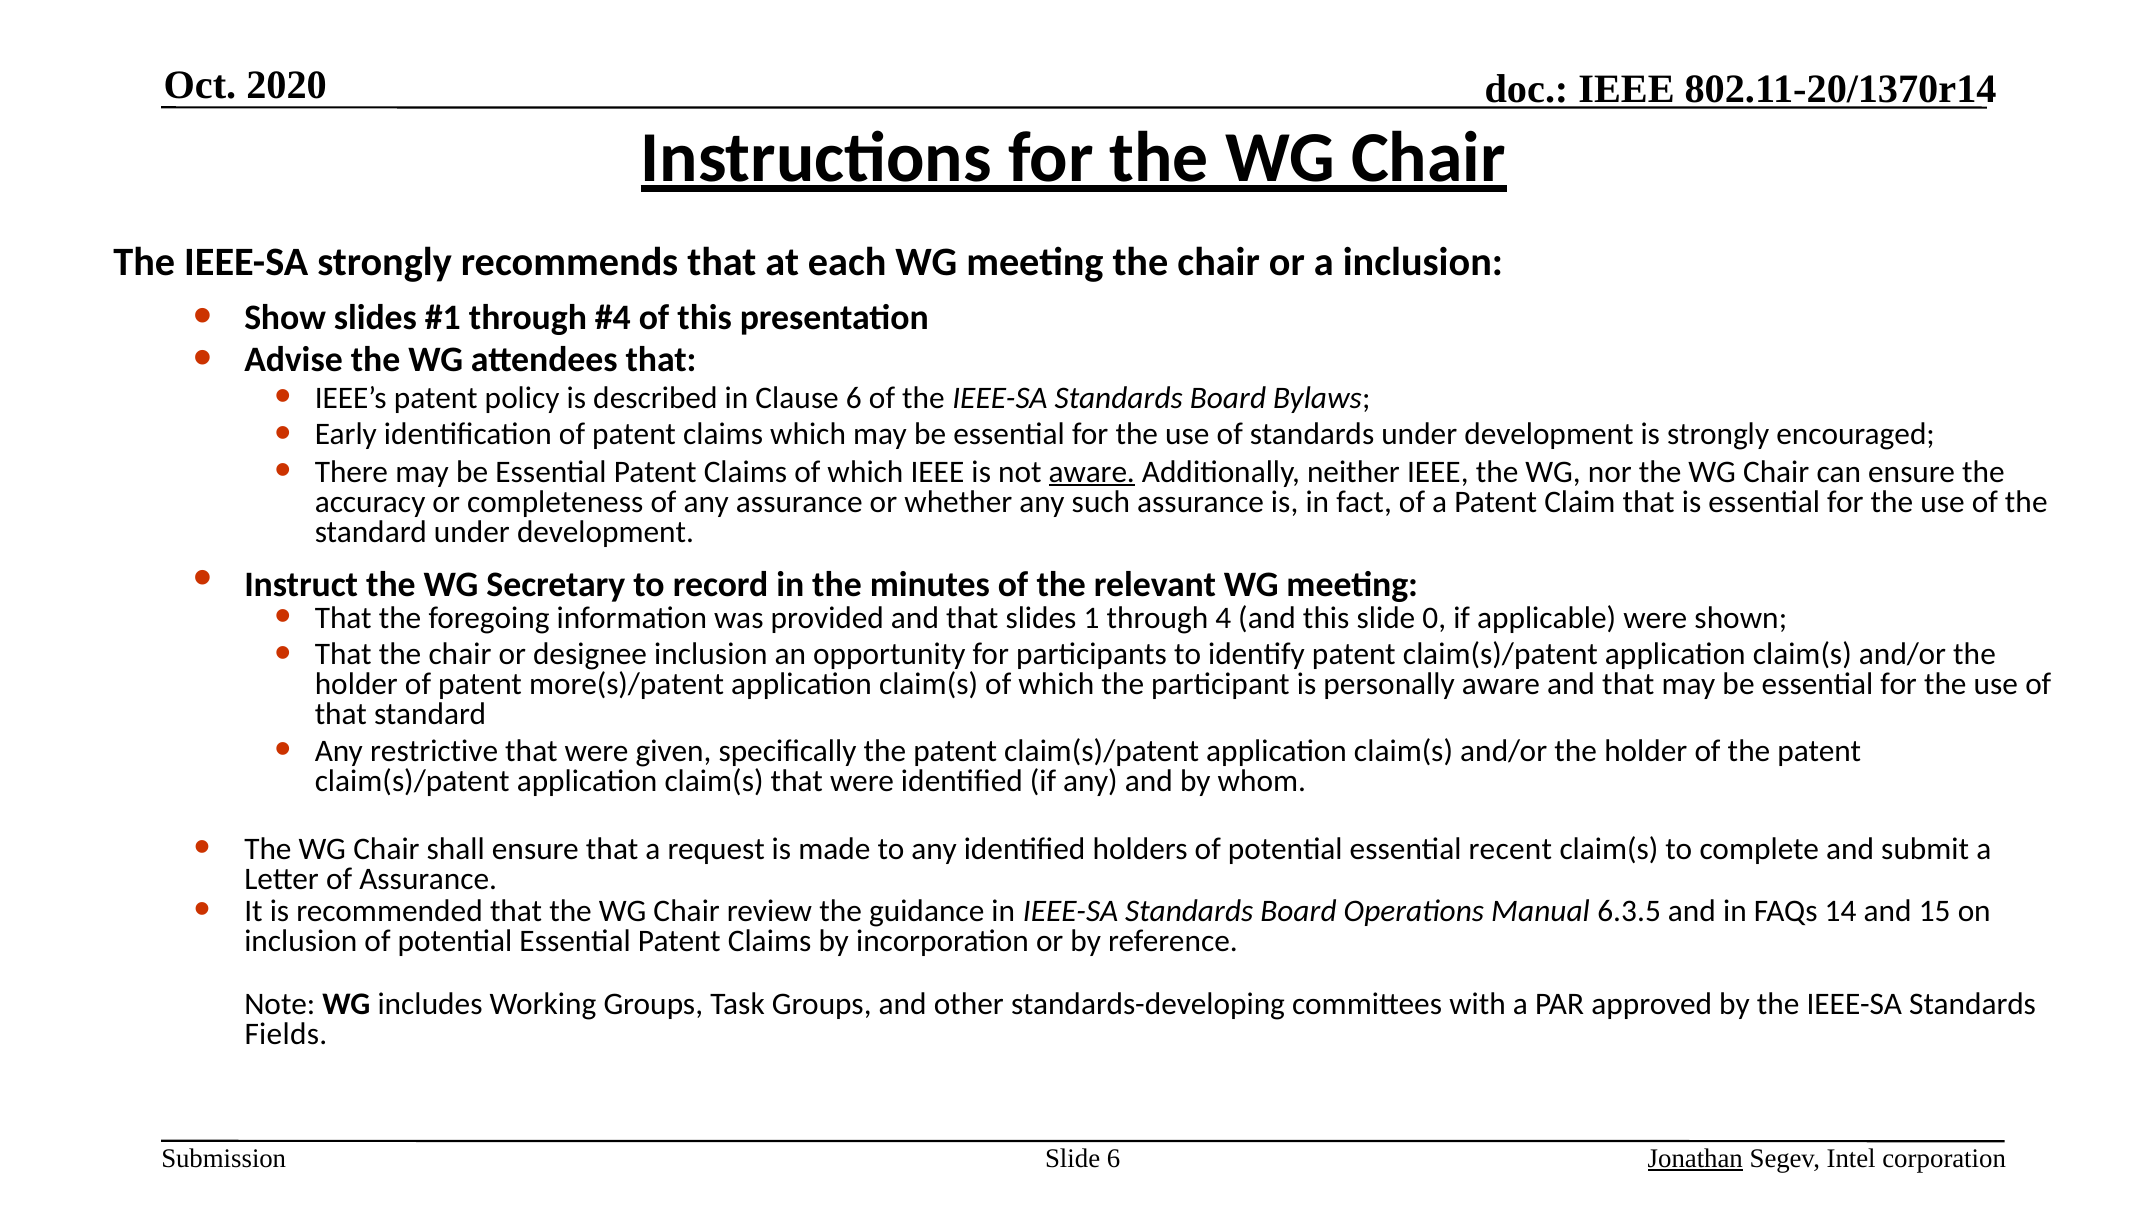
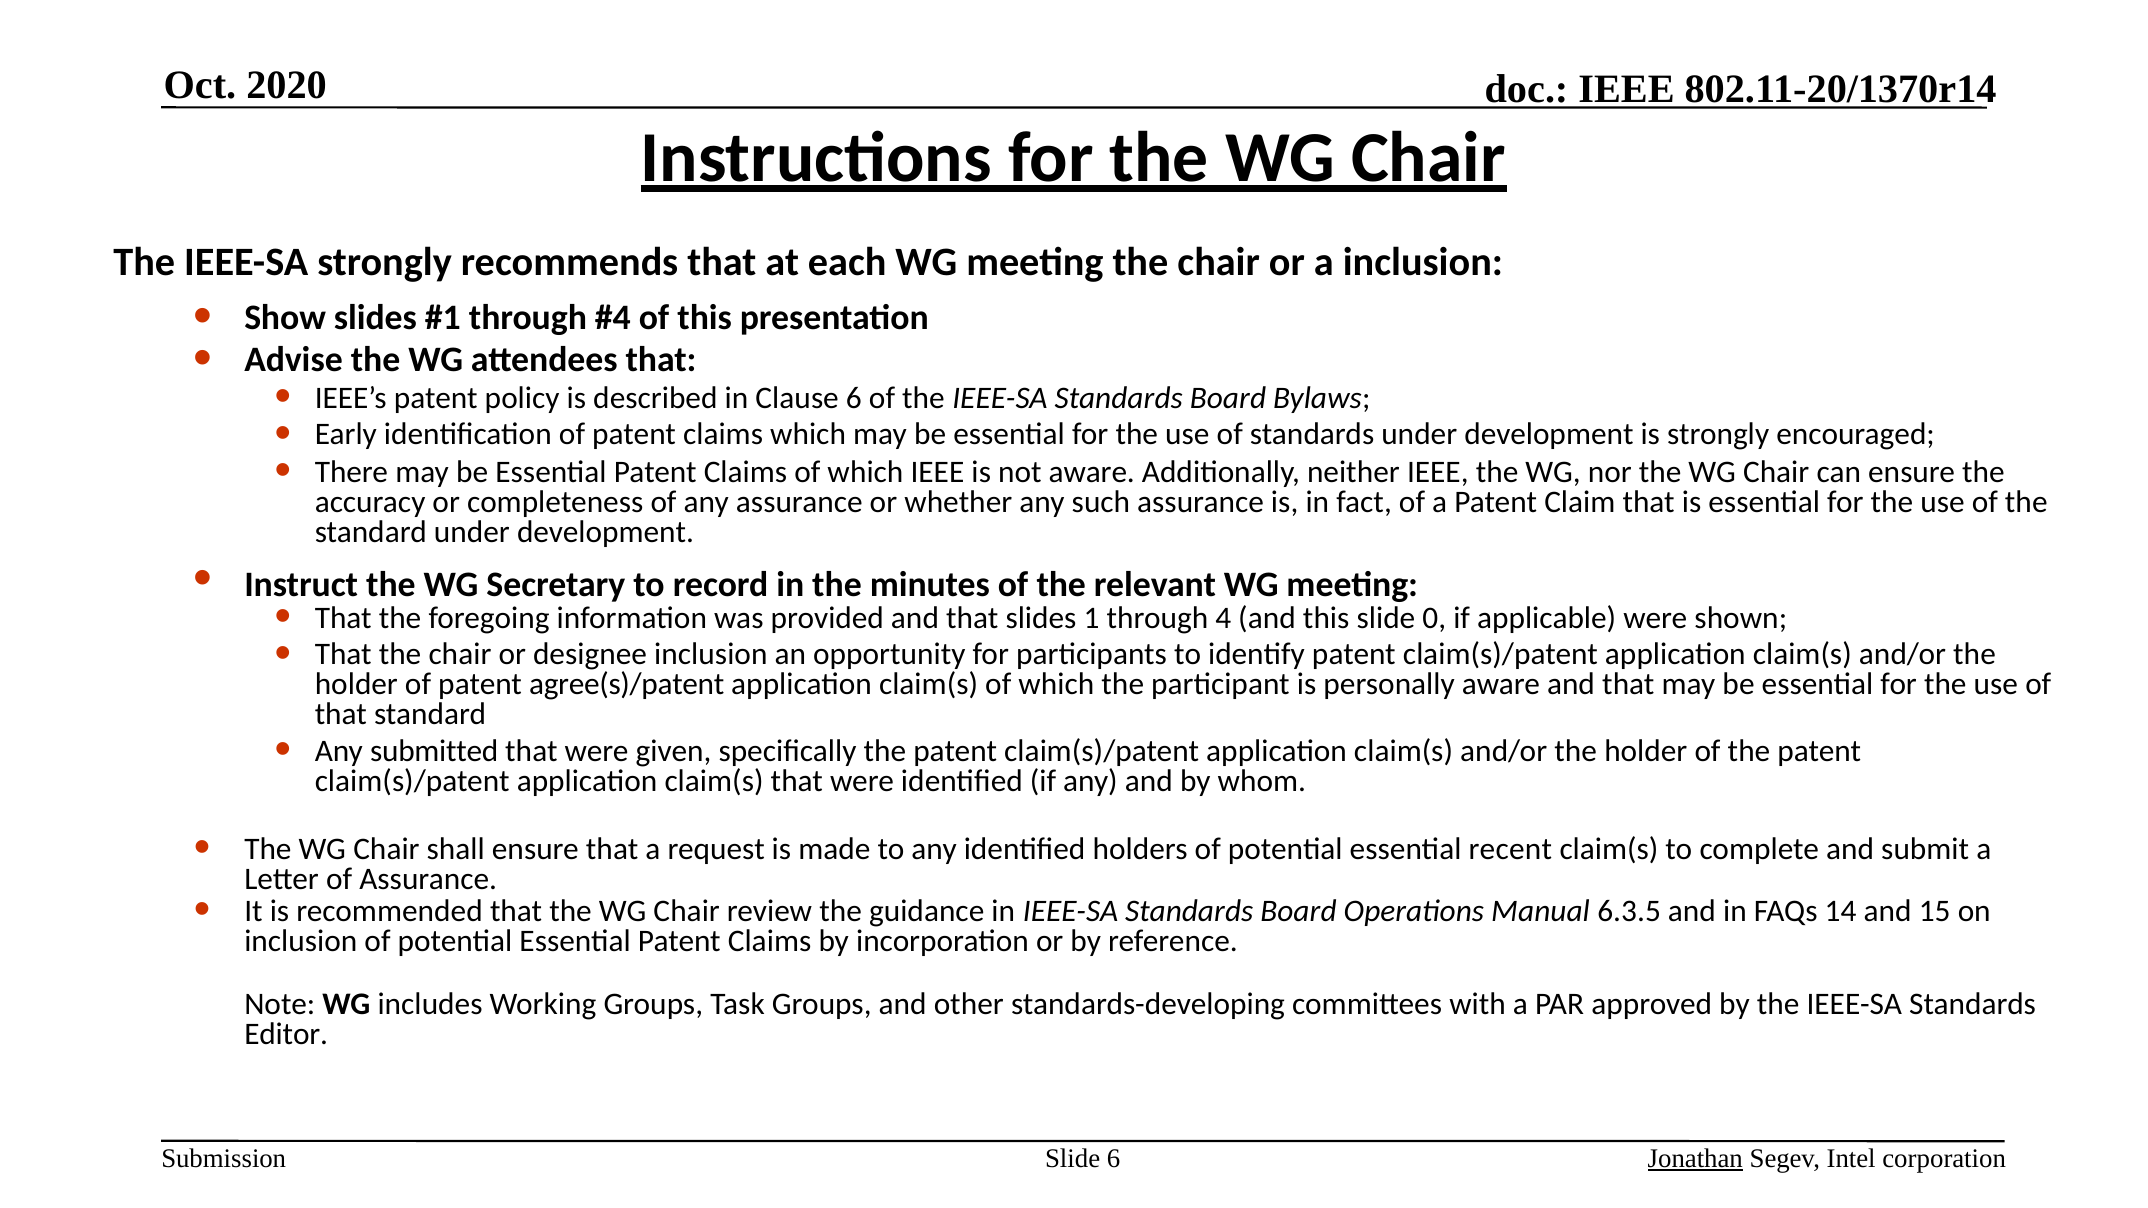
aware underline: present -> none (1092, 472)
more(s)/patent: more(s)/patent -> agree(s)/patent (627, 685)
restrictive: restrictive -> submitted (434, 751)
Fields: Fields -> Editor (286, 1034)
